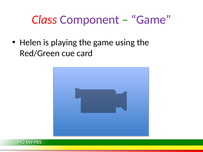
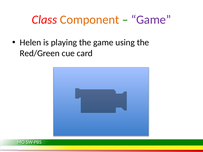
Component colour: purple -> orange (90, 20)
